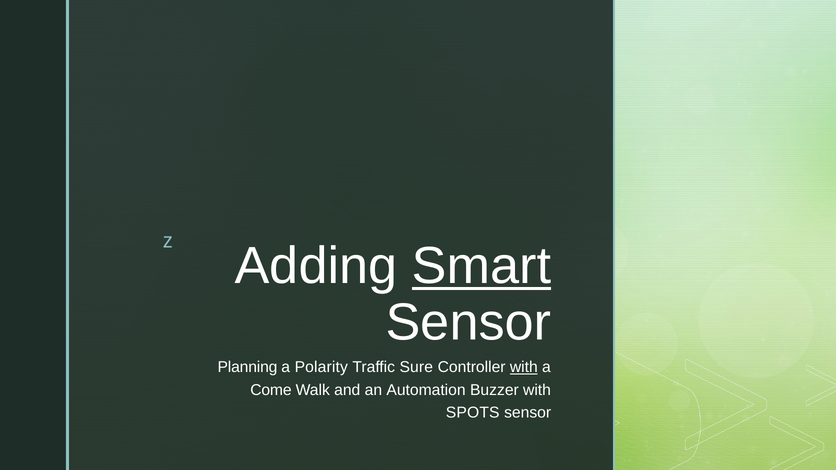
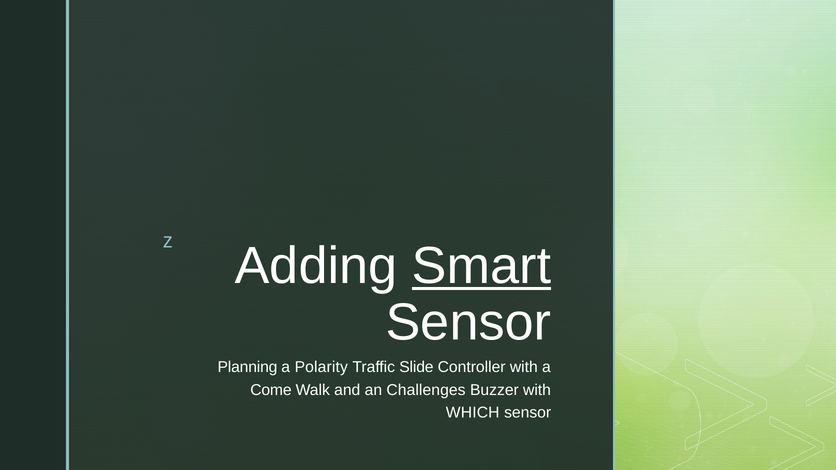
Sure: Sure -> Slide (416, 368)
with underline: present -> none (524, 368)
Automation: Automation -> Challenges (426, 390)
SPOTS: SPOTS -> WHICH (473, 413)
